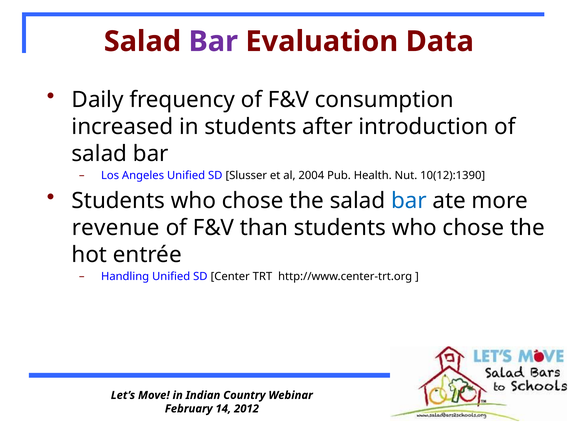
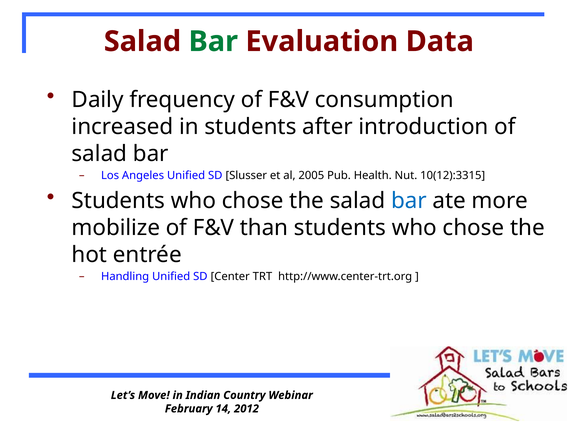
Bar colour: purple -> green (213, 42)
2004: 2004 -> 2005 (311, 176)
10(12):1390: 10(12):1390 -> 10(12):3315 (453, 176)
revenue: revenue -> mobilize (116, 228)
